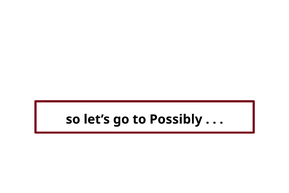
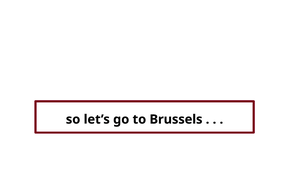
Possibly: Possibly -> Brussels (176, 119)
